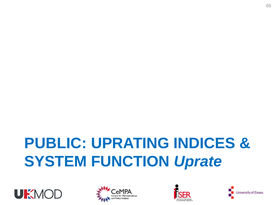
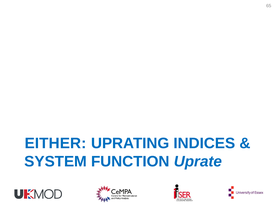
PUBLIC: PUBLIC -> EITHER (56, 144)
